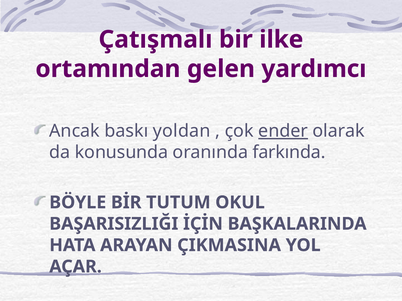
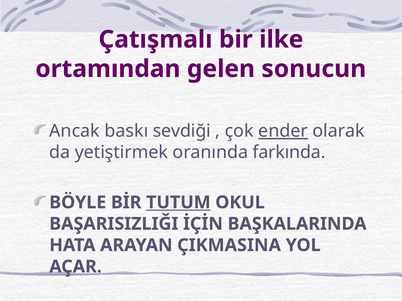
yardımcı: yardımcı -> sonucun (314, 69)
yoldan: yoldan -> sevdiği (182, 131)
konusunda: konusunda -> yetiştirmek (121, 153)
TUTUM underline: none -> present (178, 203)
